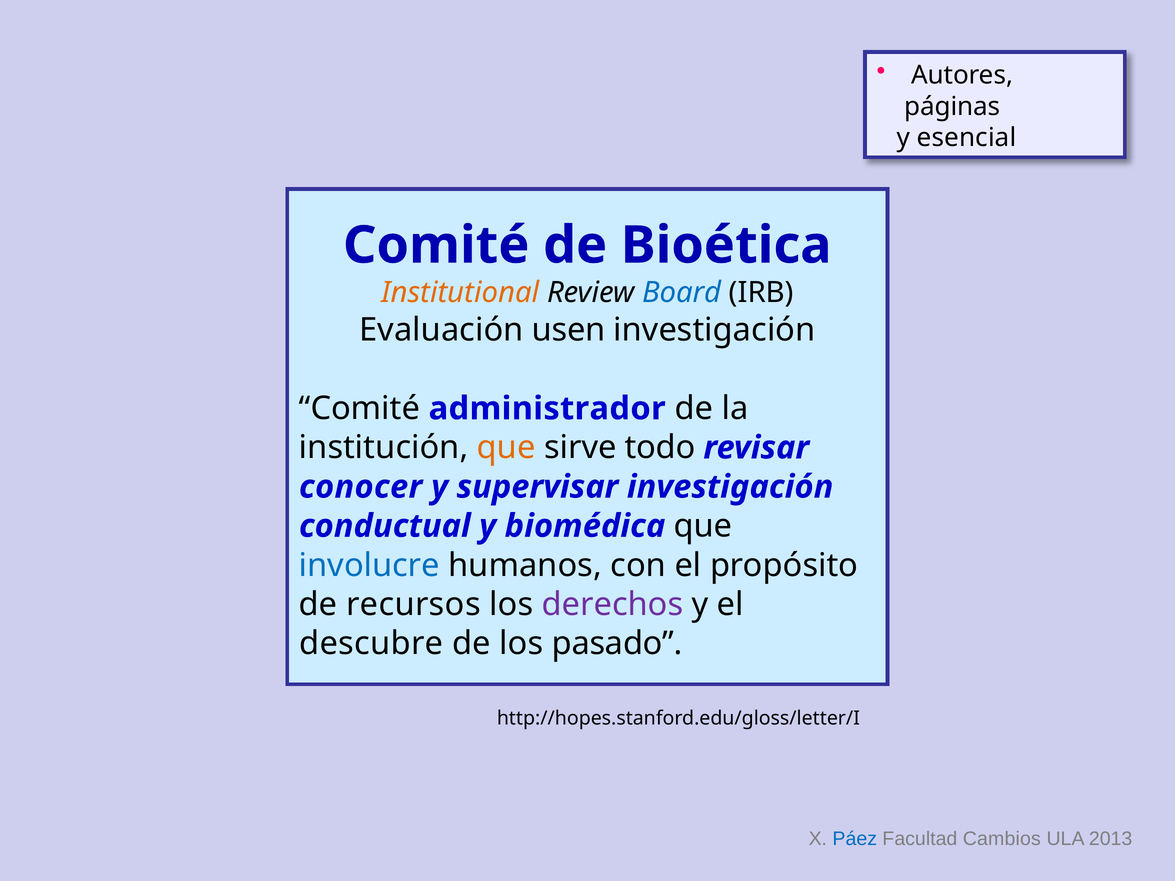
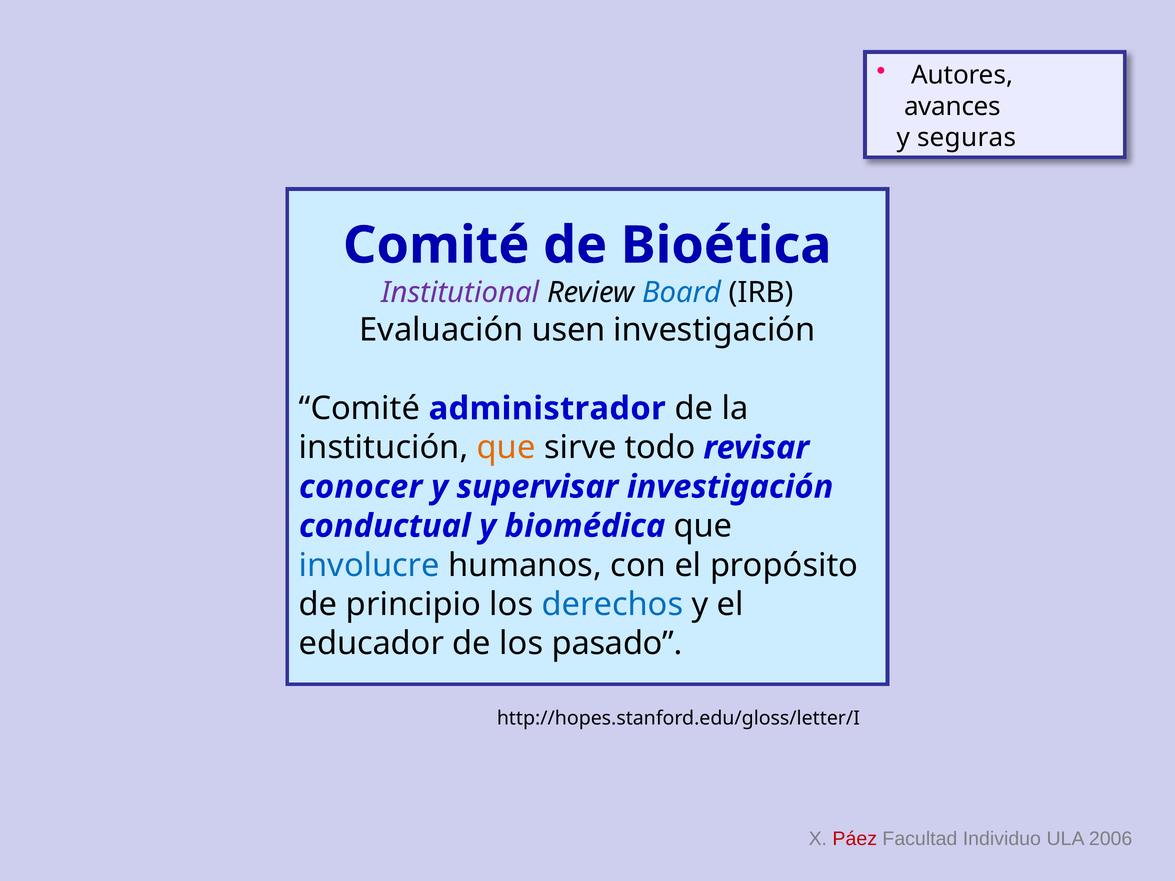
páginas: páginas -> avances (952, 107)
esencial: esencial -> seguras (967, 138)
Institutional colour: orange -> purple (460, 293)
recursos: recursos -> principio (413, 605)
derechos colour: purple -> blue (612, 605)
descubre: descubre -> educador (371, 644)
Páez colour: blue -> red (855, 839)
Cambios: Cambios -> Individuo (1002, 839)
2013: 2013 -> 2006 (1111, 839)
